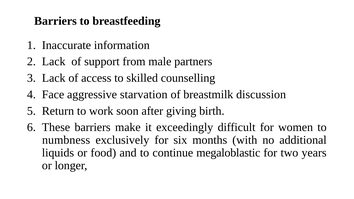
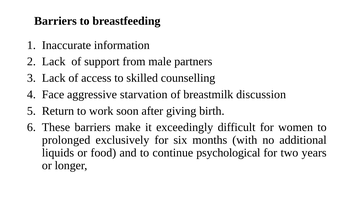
numbness: numbness -> prolonged (66, 140)
megaloblastic: megaloblastic -> psychological (228, 153)
